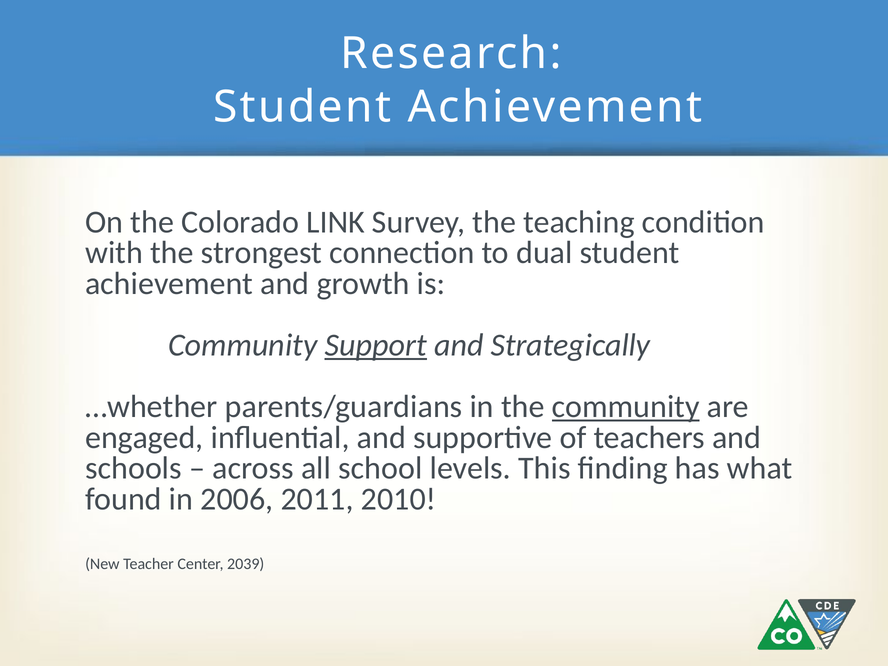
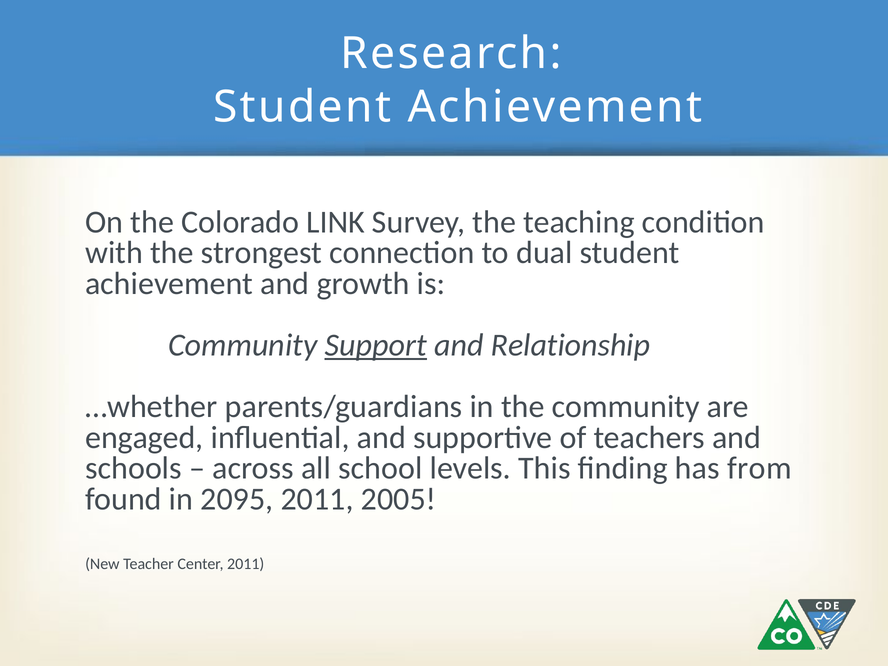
Strategically: Strategically -> Relationship (570, 345)
community underline: present -> none (626, 407)
what: what -> from (760, 468)
2006: 2006 -> 2095 (237, 499)
2010: 2010 -> 2005 (399, 499)
Center 2039: 2039 -> 2011 (246, 564)
